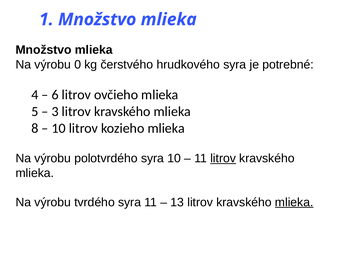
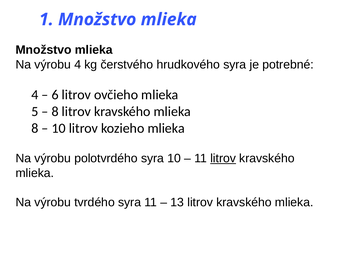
výrobu 0: 0 -> 4 (78, 64)
3: 3 -> 8 (55, 112)
mlieka underline: present -> none (294, 202)
